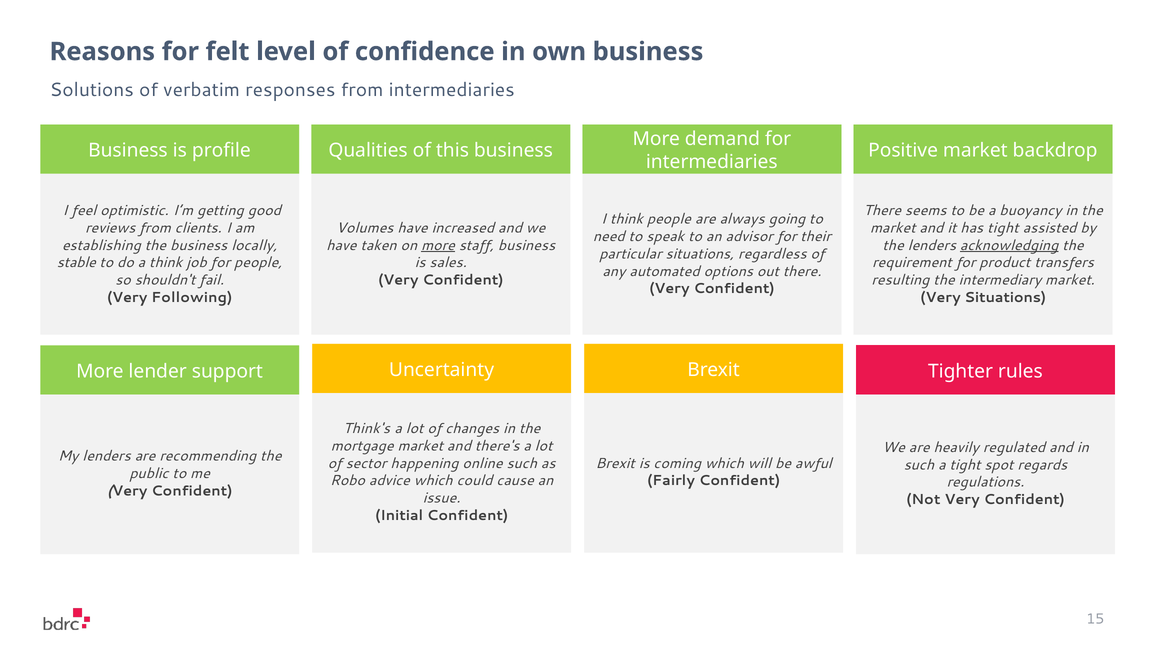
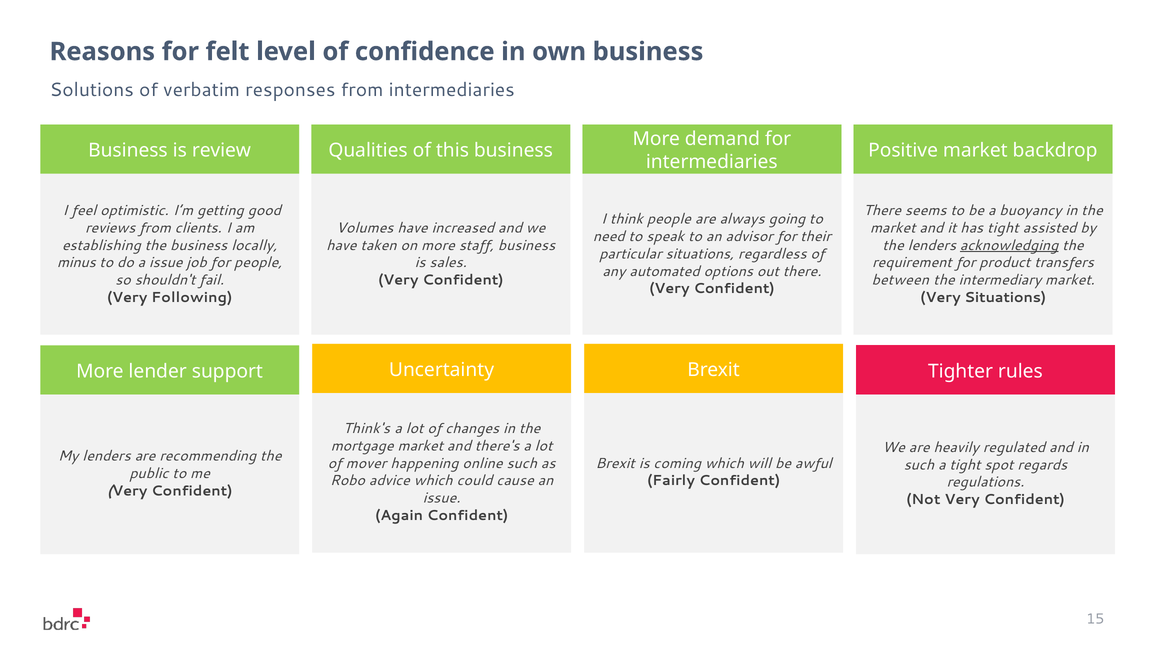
profile: profile -> review (221, 151)
more underline: present -> none (438, 245)
stable: stable -> minus (76, 263)
a think: think -> issue (166, 263)
resulting: resulting -> between (900, 280)
sector: sector -> mover (366, 463)
Initial: Initial -> Again (399, 515)
